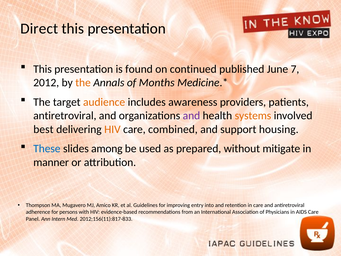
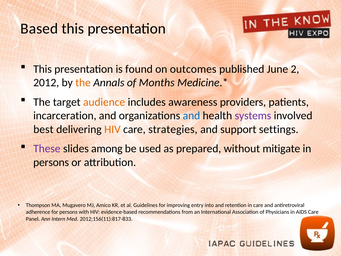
Direct: Direct -> Based (39, 29)
continued: continued -> outcomes (193, 69)
7: 7 -> 2 (295, 69)
antiretroviral: antiretroviral -> incarceration (65, 116)
and colour: purple -> blue (191, 116)
systems colour: orange -> purple (253, 116)
combined: combined -> strategies (173, 129)
housing: housing -> settings (279, 129)
These colour: blue -> purple (47, 149)
manner: manner -> persons (51, 162)
